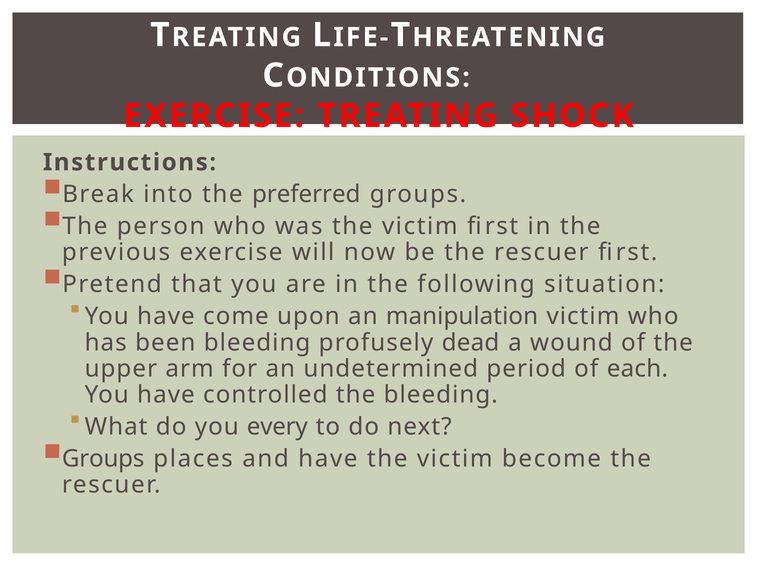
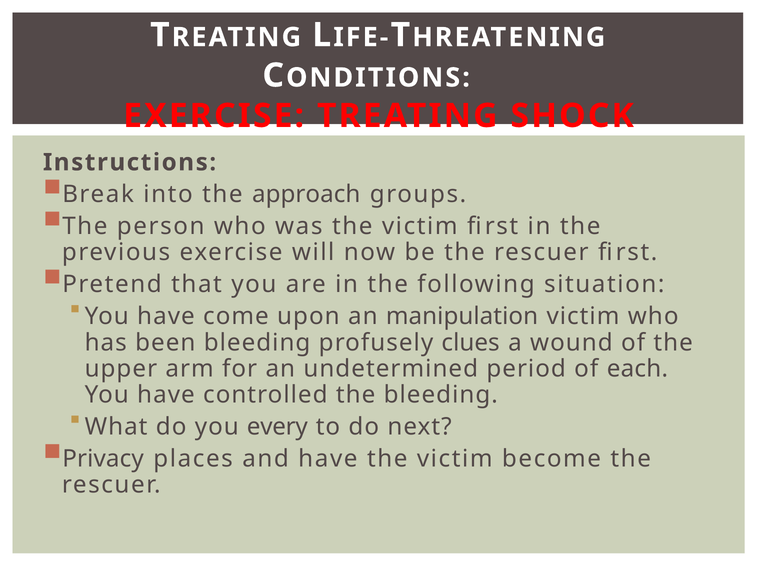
preferred: preferred -> approach (306, 195)
dead: dead -> clues (471, 343)
Groups: Groups -> Privacy (103, 459)
